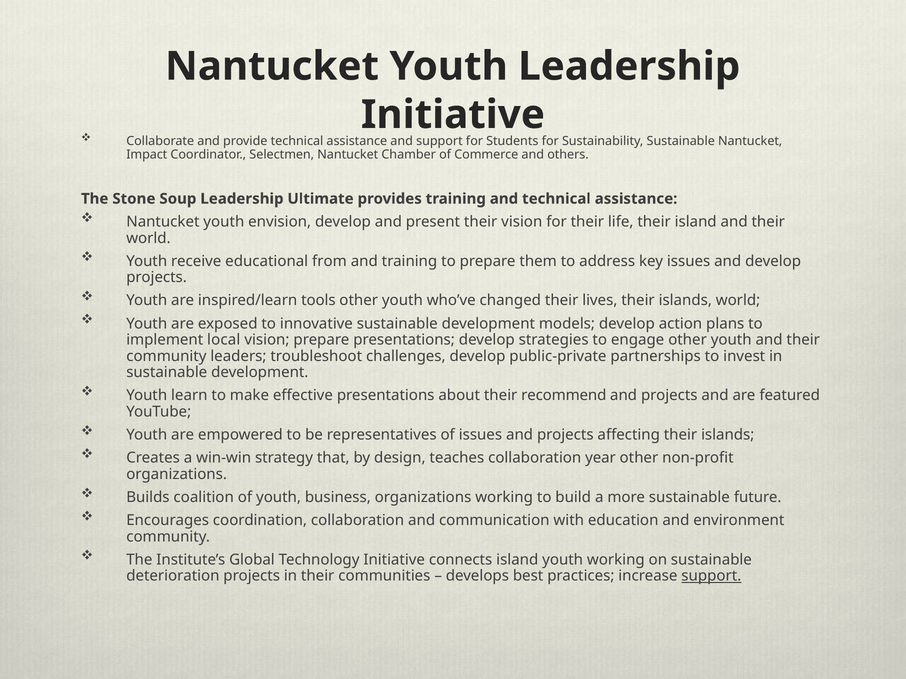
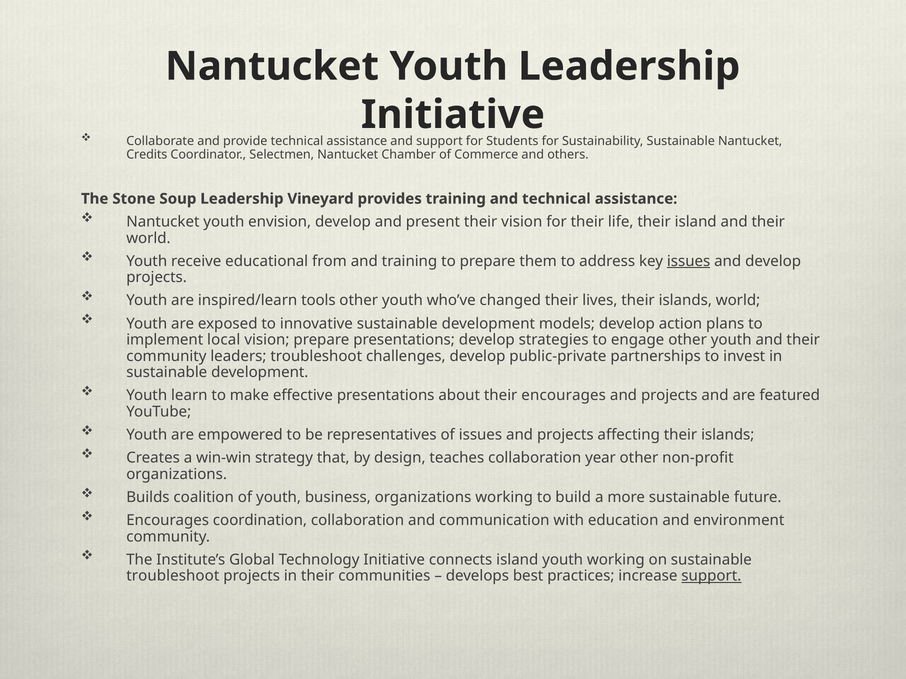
Impact: Impact -> Credits (147, 155)
Ultimate: Ultimate -> Vineyard (321, 199)
issues underline: none -> present (689, 261)
their recommend: recommend -> encourages (564, 396)
deterioration: deterioration -> troubleshoot (173, 576)
